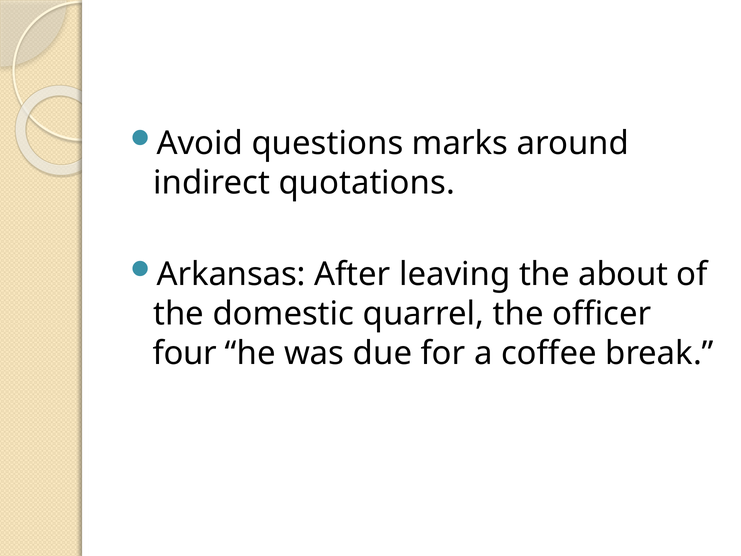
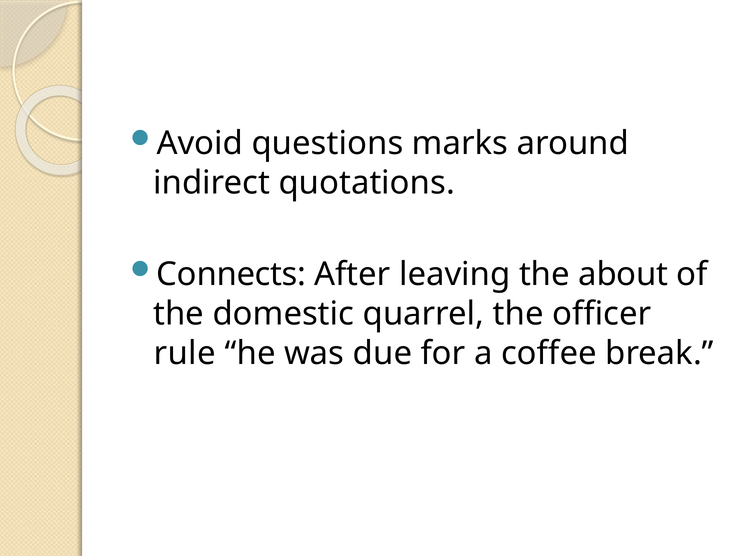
Arkansas: Arkansas -> Connects (231, 274)
four: four -> rule (185, 353)
